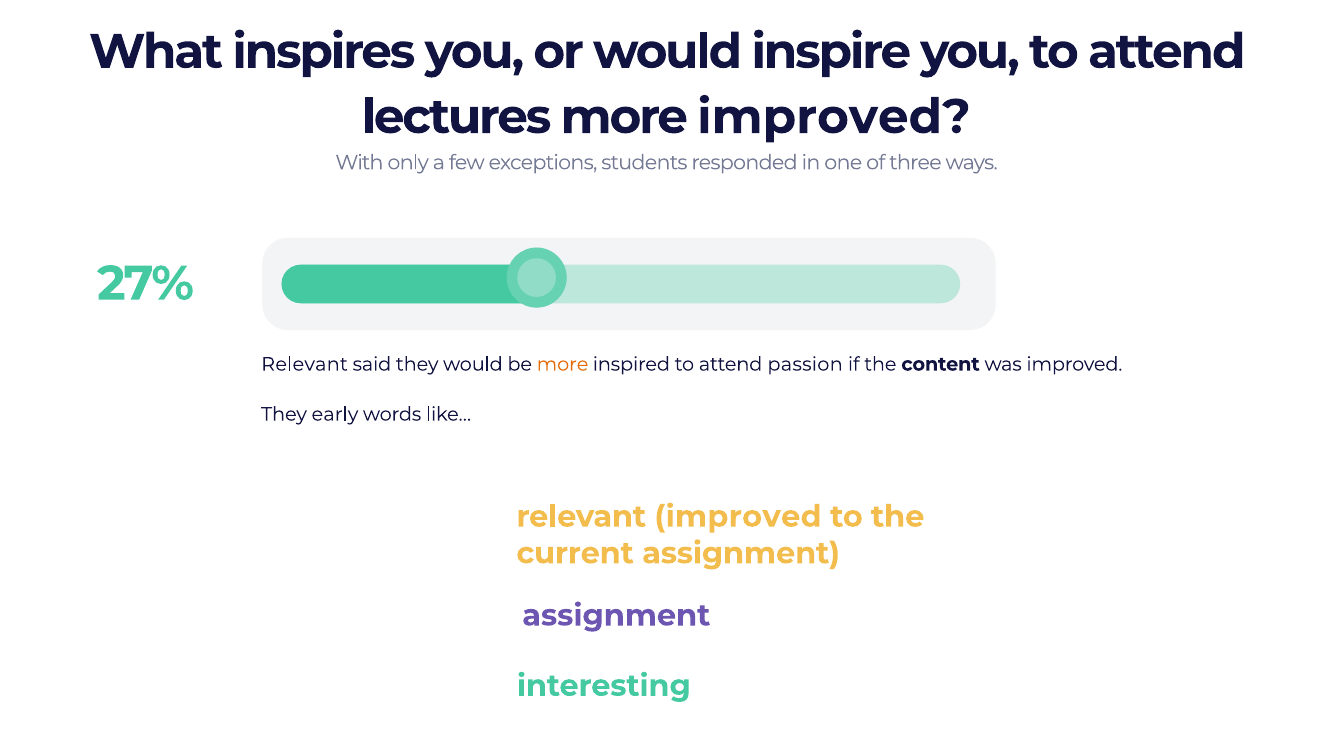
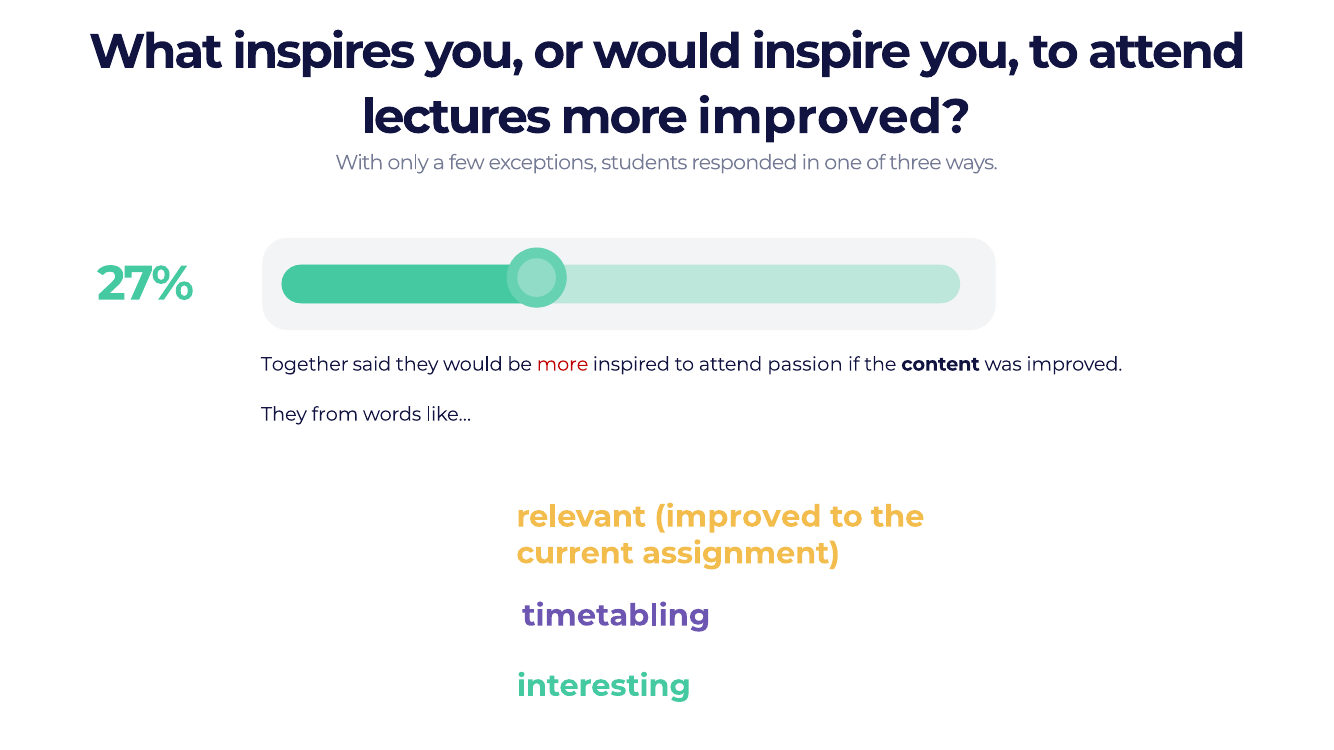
Relevant: Relevant -> Together (305, 365)
more colour: orange -> red (563, 365)
early: early -> from (335, 415)
assignment: assignment -> timetabling (616, 616)
